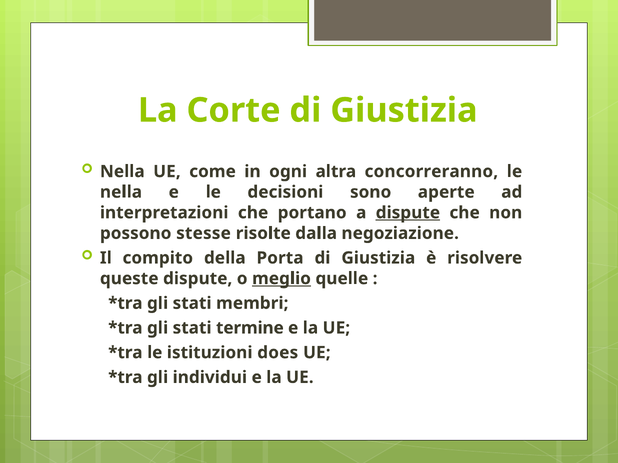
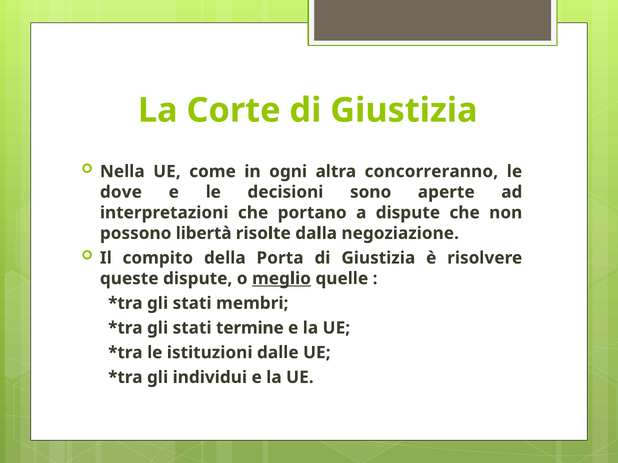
nella: nella -> dove (121, 192)
dispute underline: present -> none (408, 213)
stesse: stesse -> libertà (204, 233)
does: does -> dalle (278, 353)
